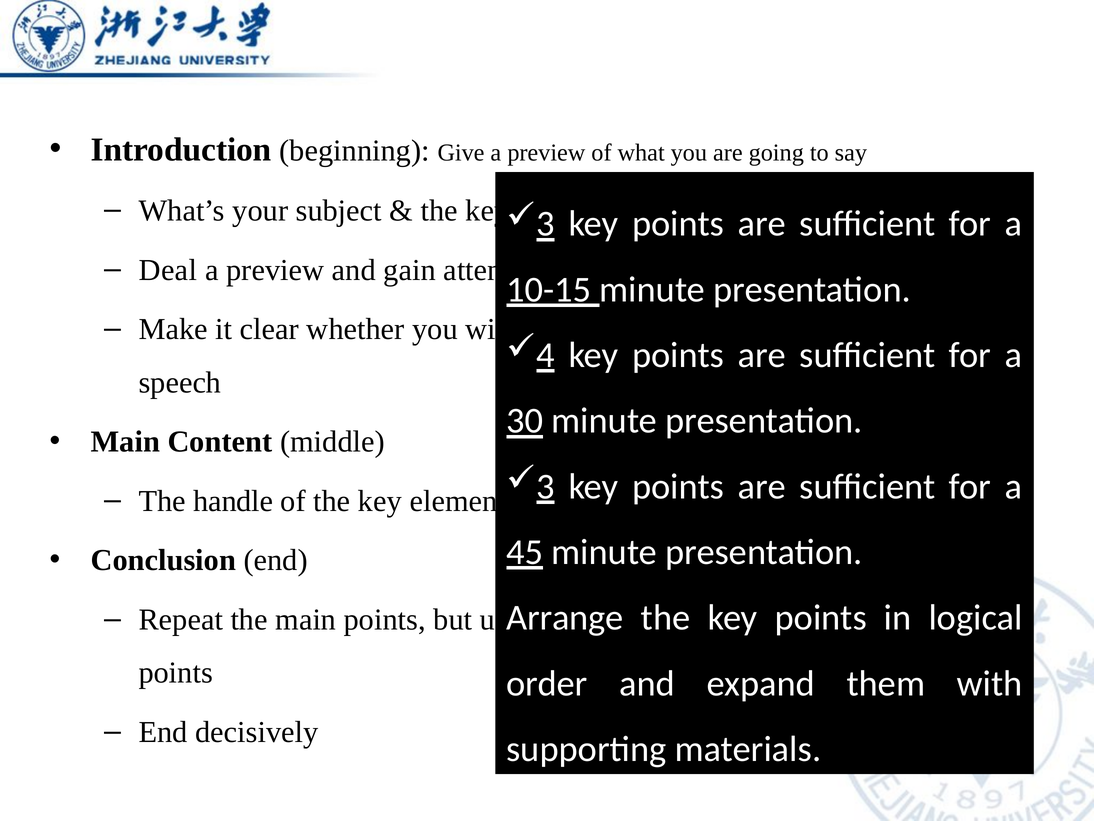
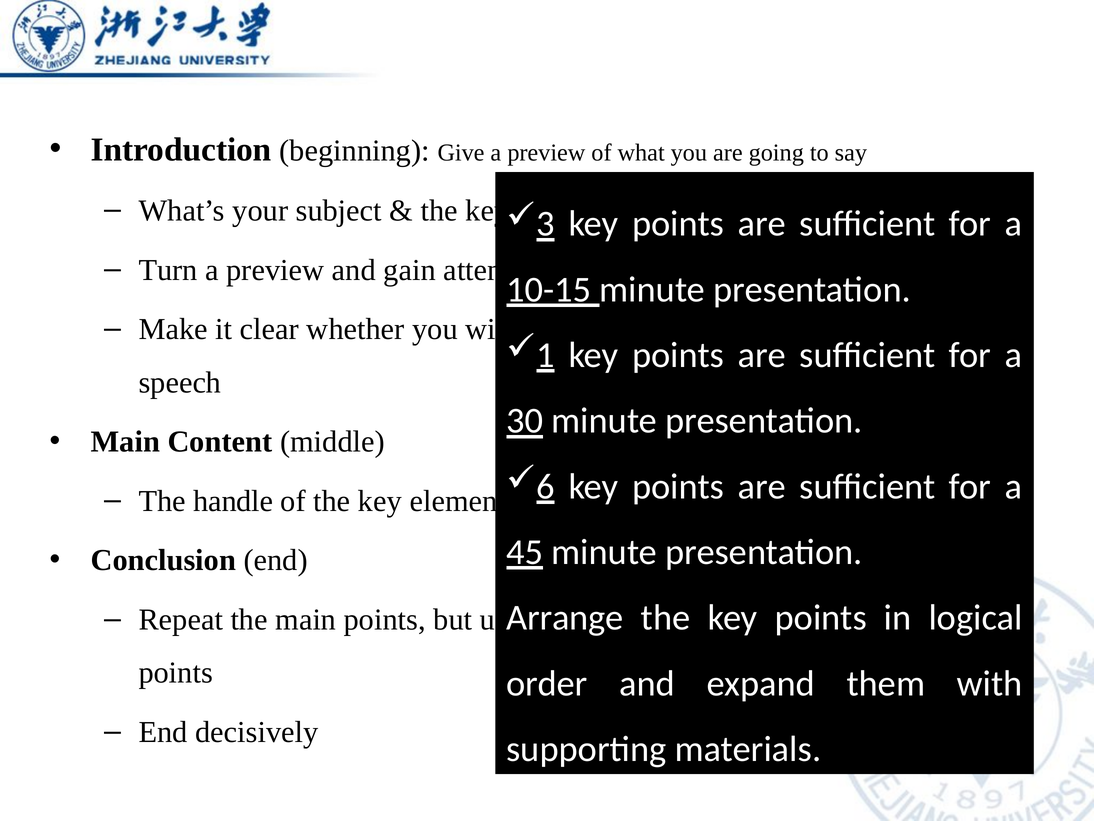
Deal: Deal -> Turn (168, 270)
4: 4 -> 1 (546, 355)
3: 3 -> 6 (546, 486)
